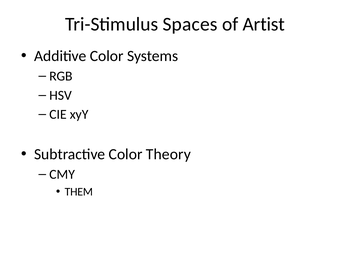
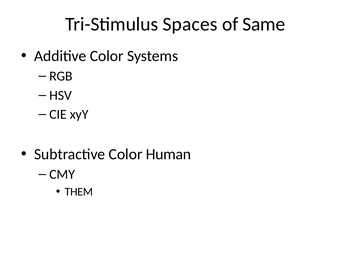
Artist: Artist -> Same (264, 24)
Theory: Theory -> Human (169, 154)
